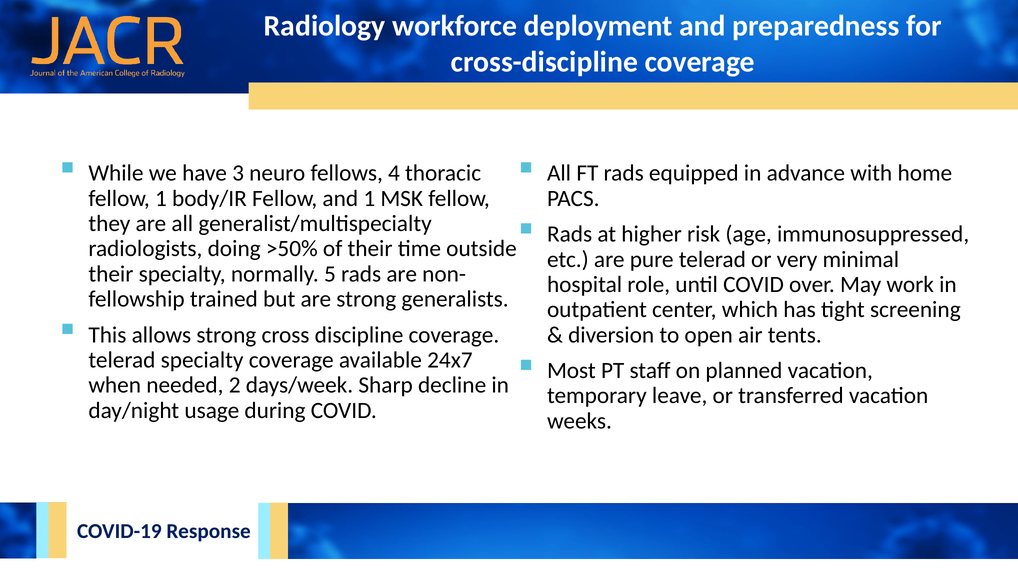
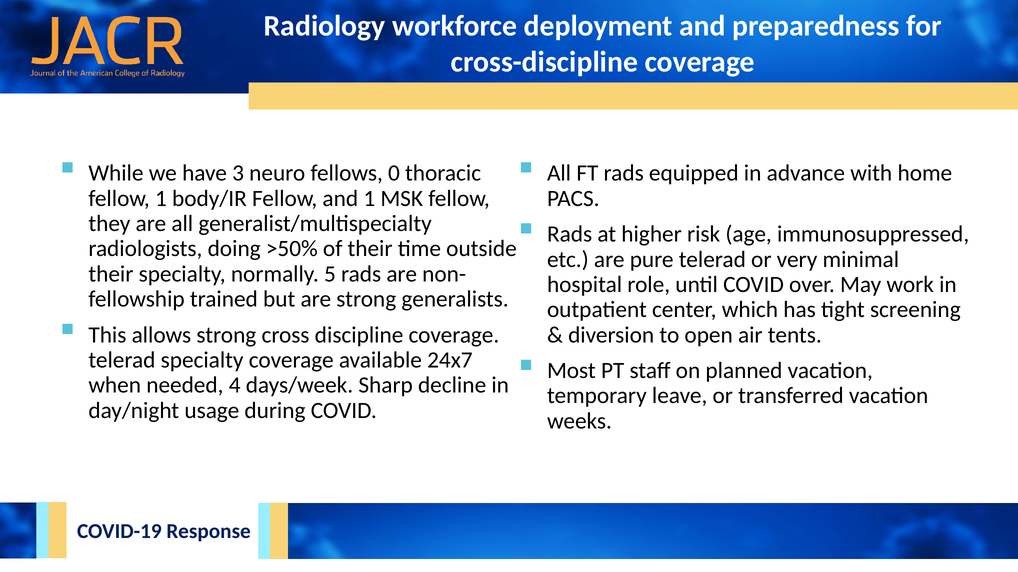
4: 4 -> 0 (394, 173)
2: 2 -> 4 (235, 386)
